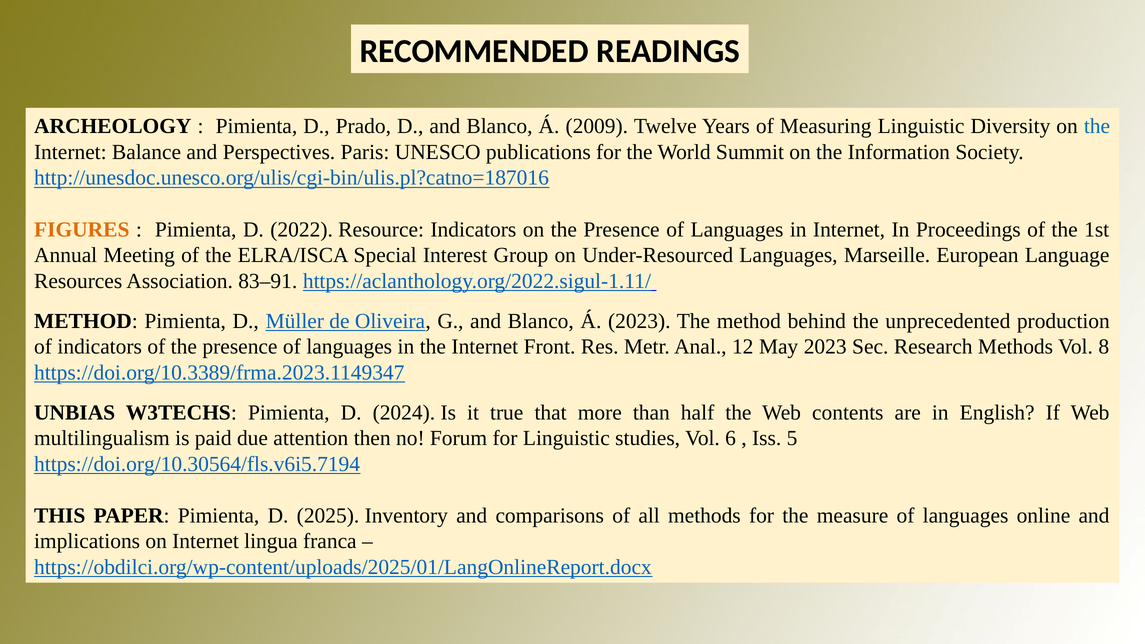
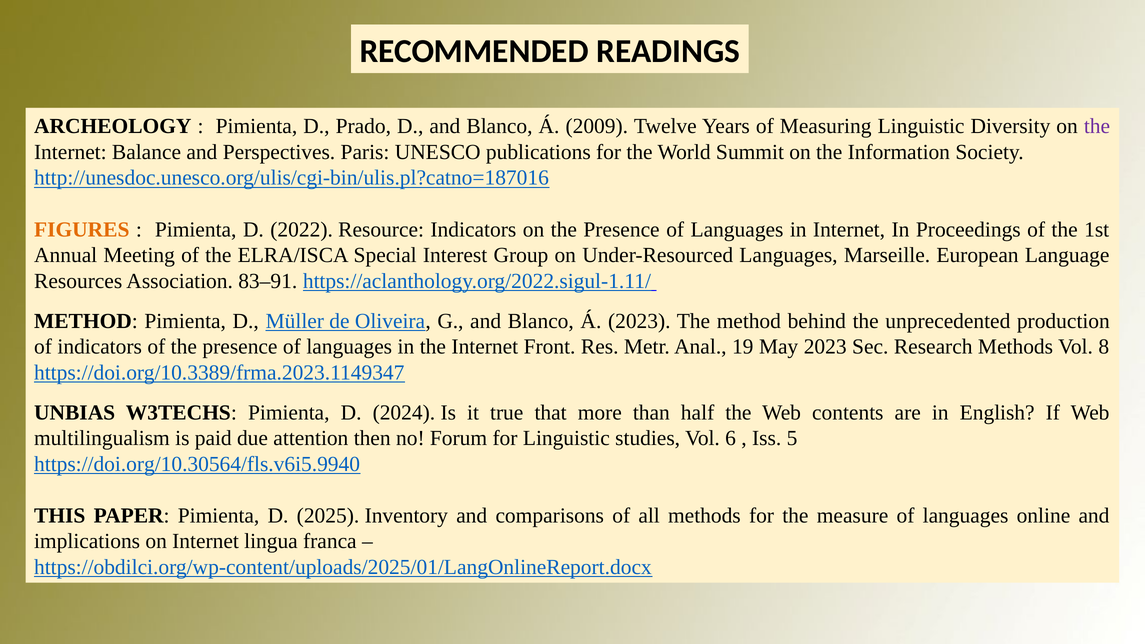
the colour: blue -> purple (1097, 126)
12: 12 -> 19 (743, 347)
https://doi.org/10.30564/fls.v6i5.7194: https://doi.org/10.30564/fls.v6i5.7194 -> https://doi.org/10.30564/fls.v6i5.9940 (197, 464)
